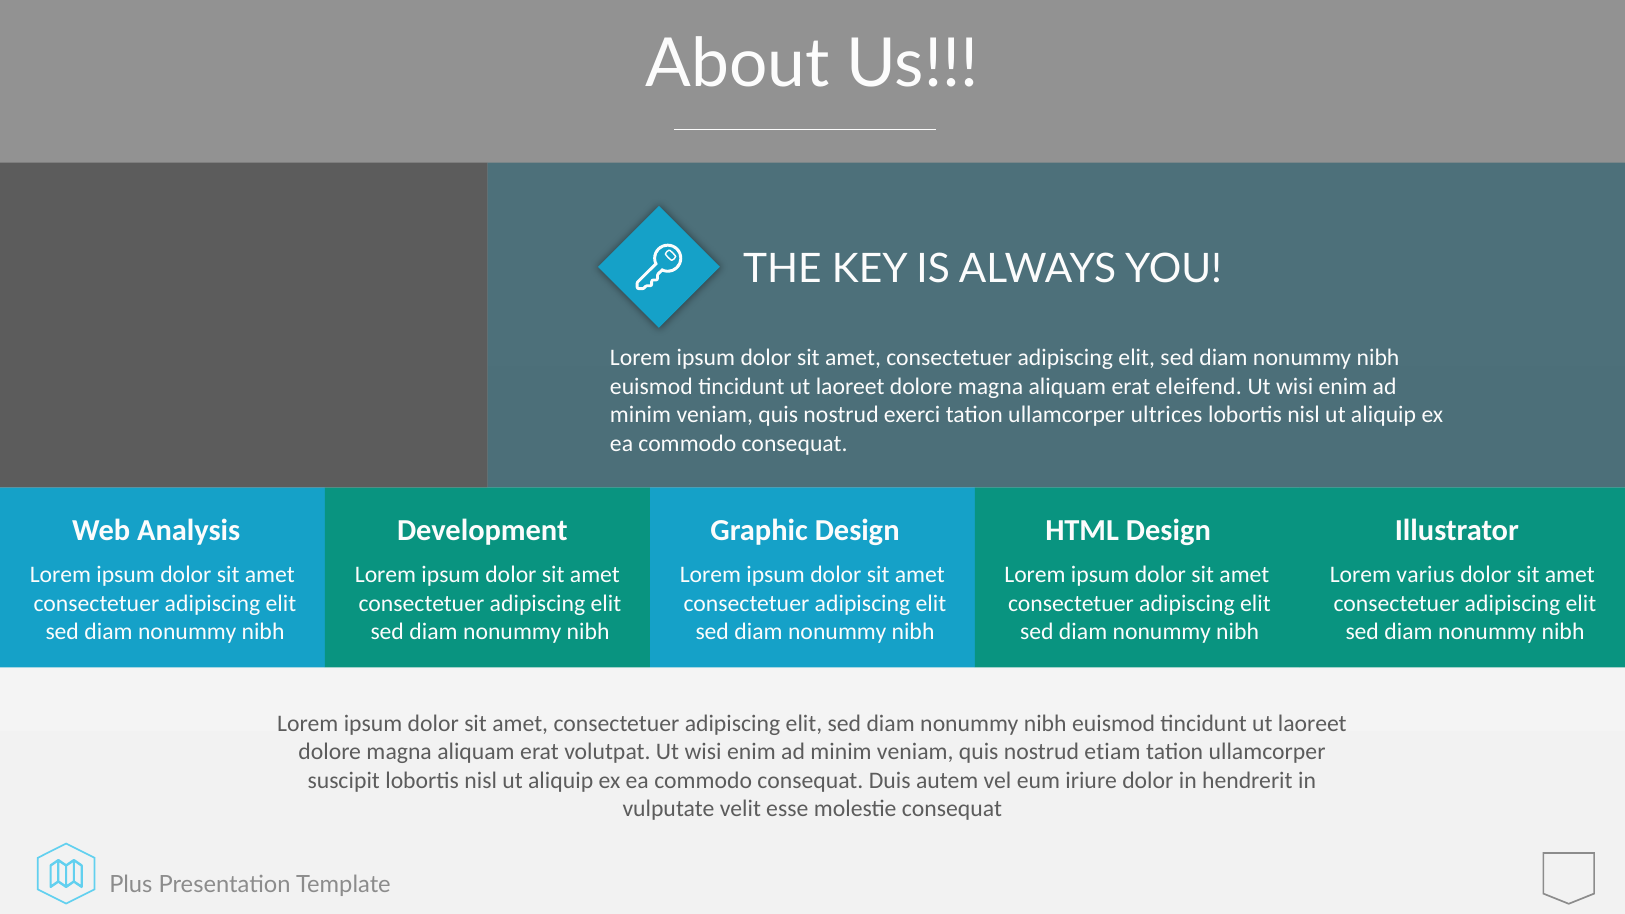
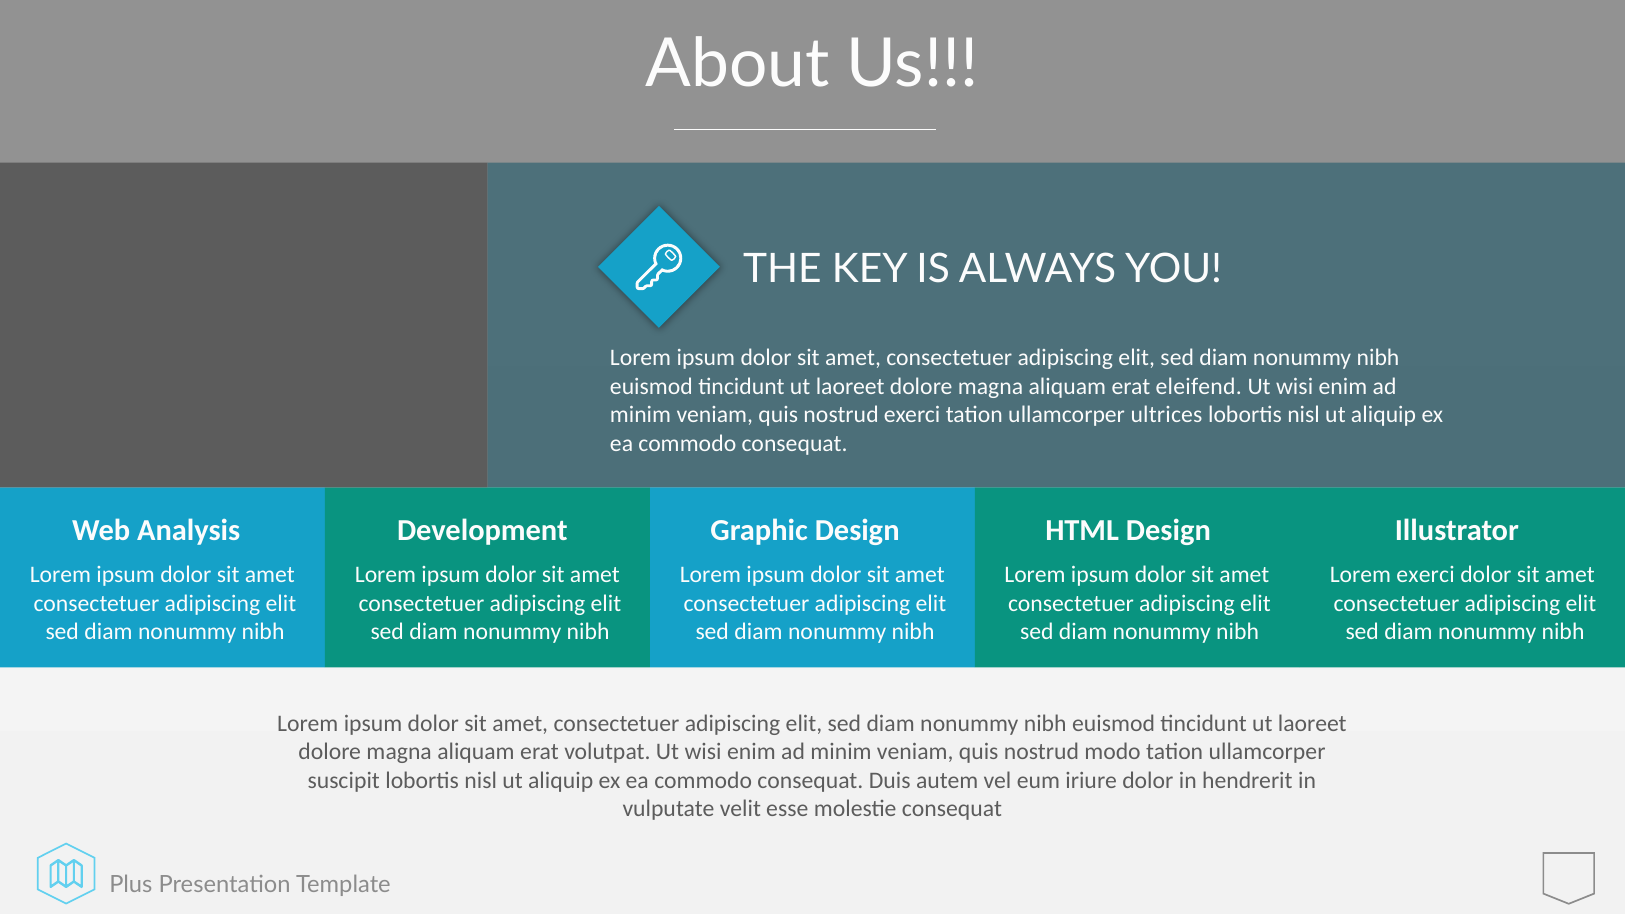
Lorem varius: varius -> exerci (1426, 575)
etiam: etiam -> modo (1113, 752)
